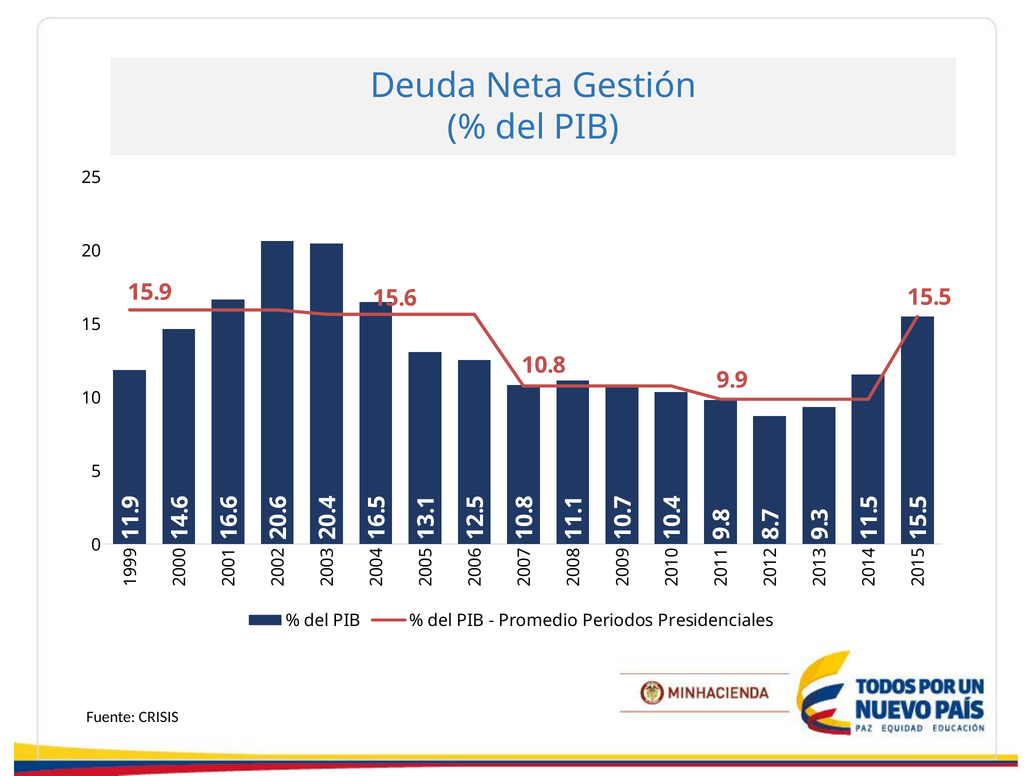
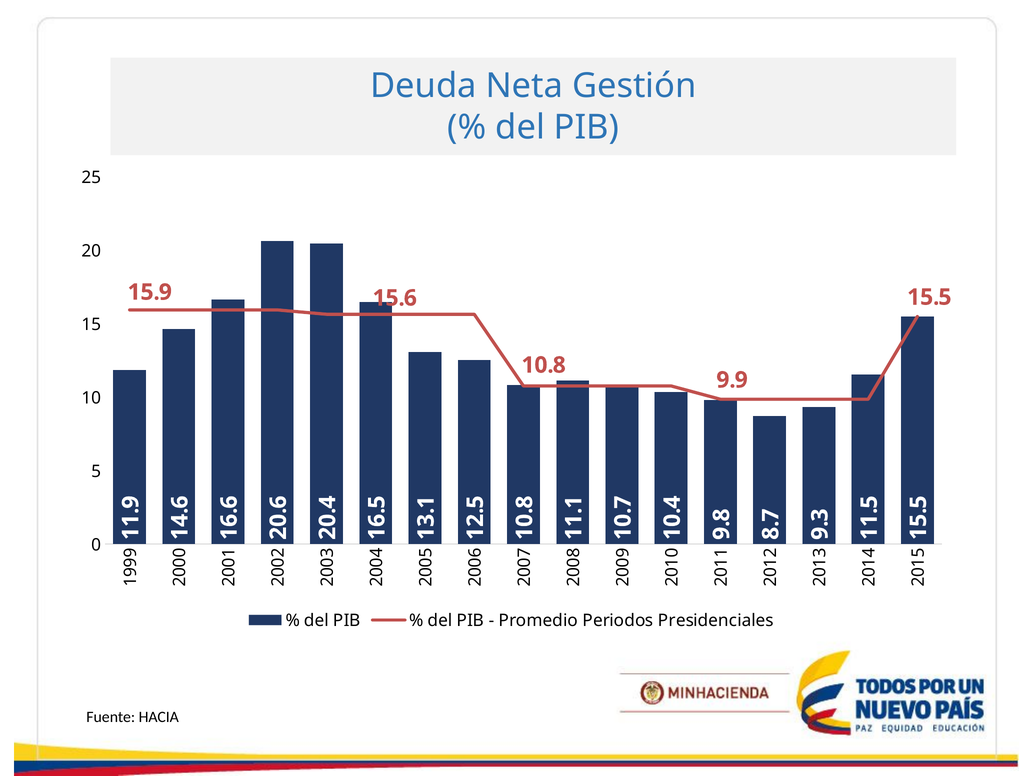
CRISIS: CRISIS -> HACIA (159, 717)
